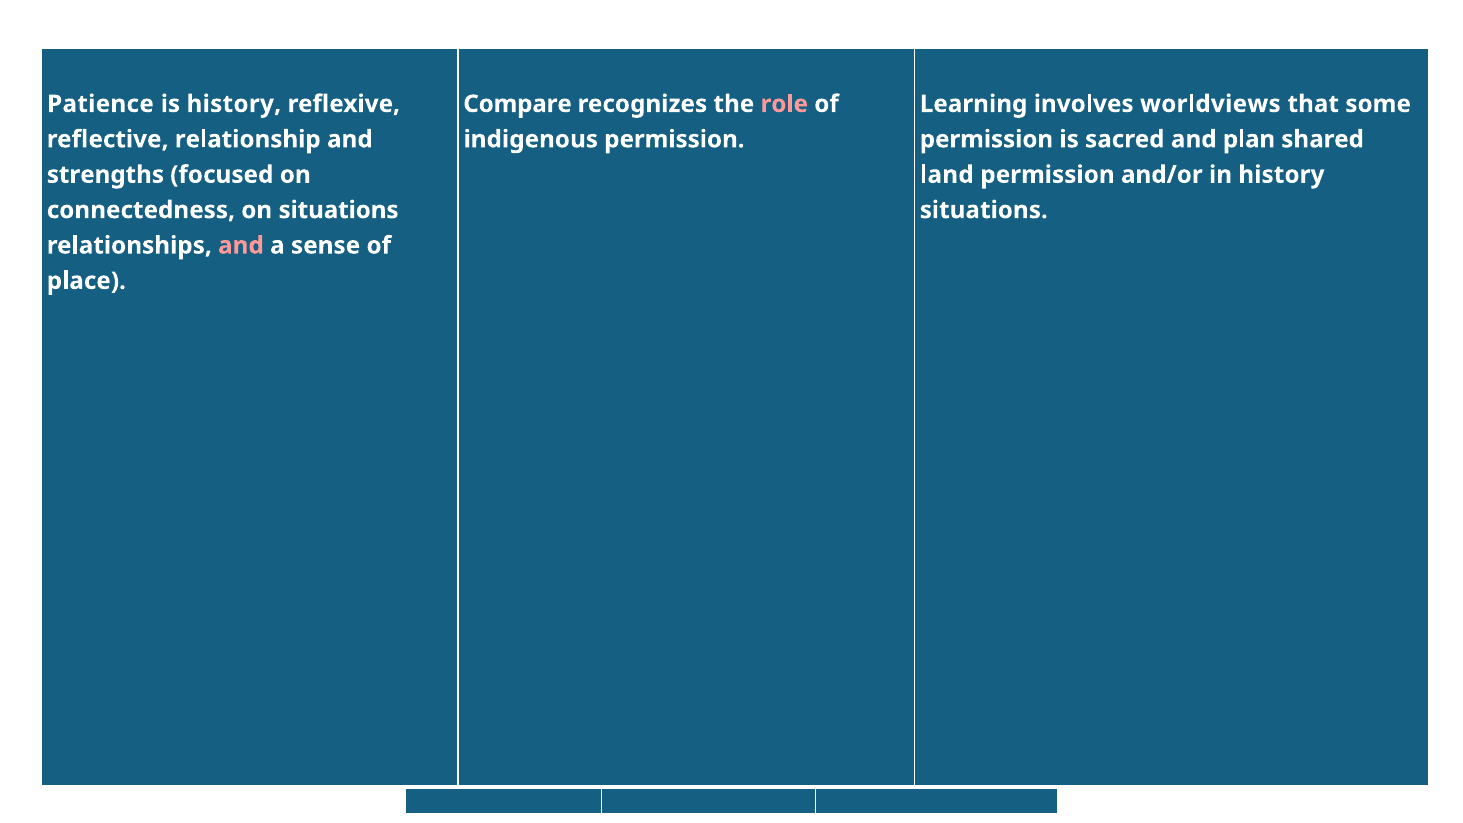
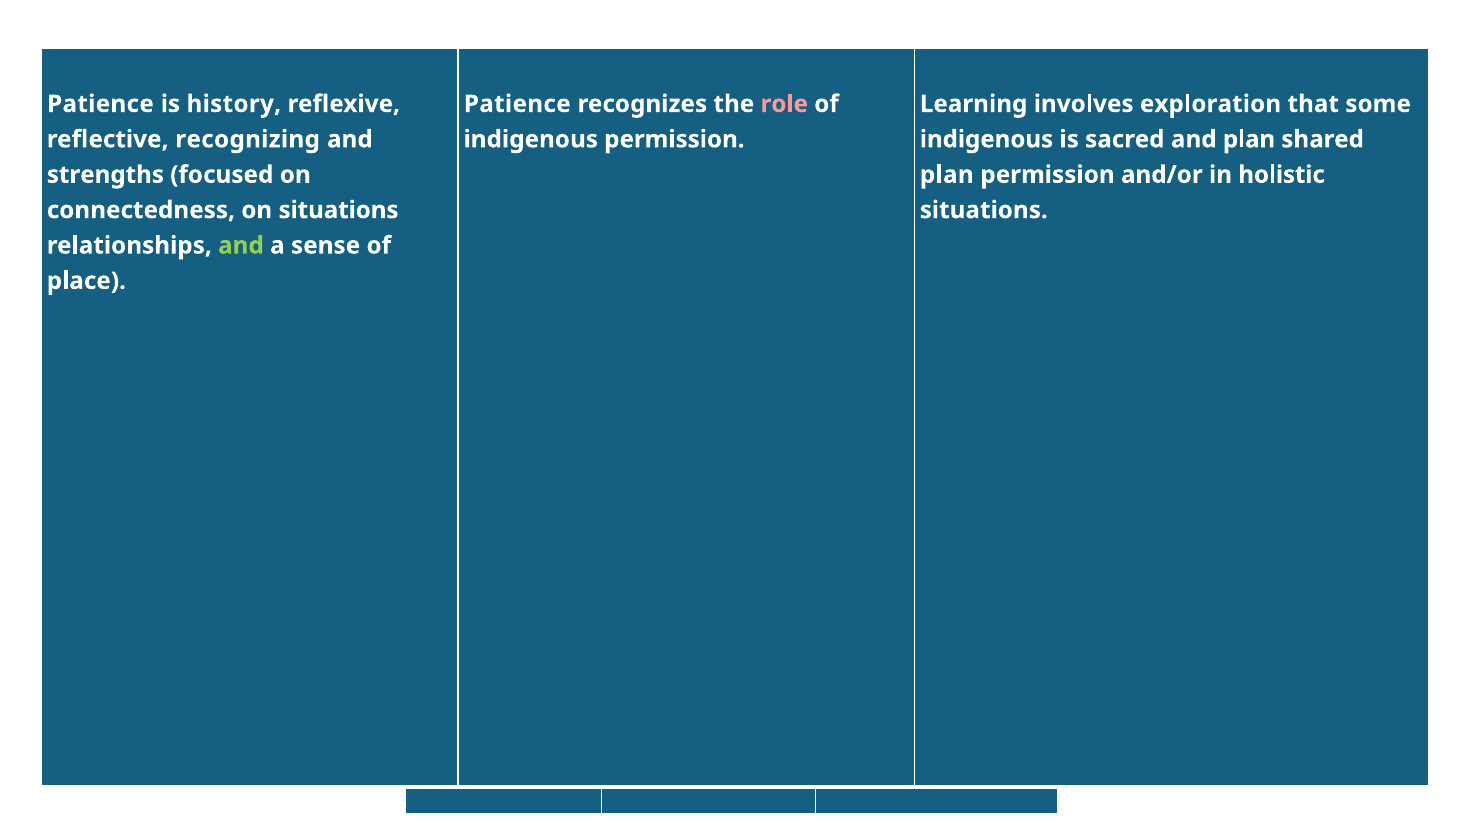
Compare: Compare -> Patience (517, 104)
involves worldviews: worldviews -> exploration (1210, 104)
relationship: relationship -> recognizing (248, 139)
permission: permission -> indigenous (986, 139)
land: land -> plan (947, 175)
in history: history -> holistic (1282, 175)
and colour: pink -> light green (241, 245)
